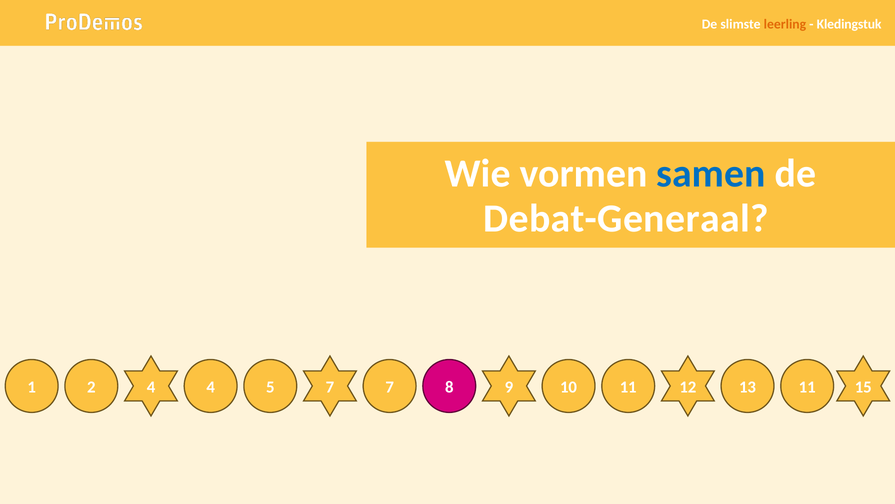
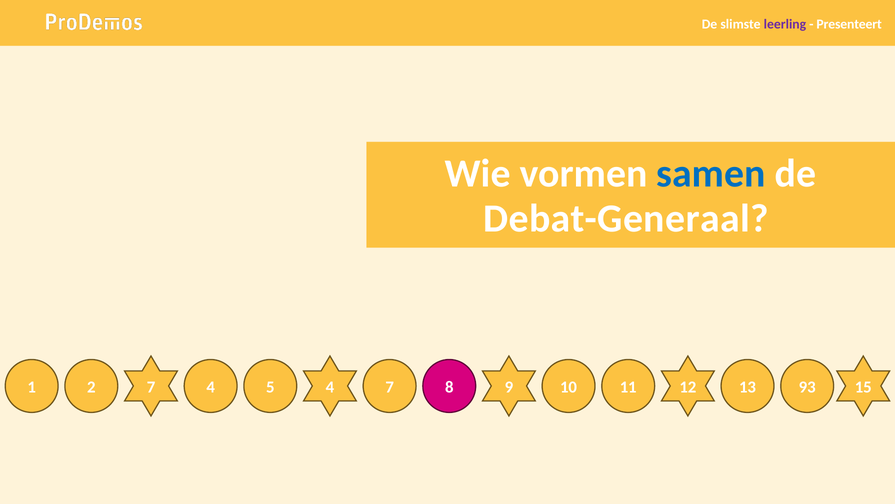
leerling colour: orange -> purple (785, 24)
Kledingstuk: Kledingstuk -> Presenteert (849, 24)
2 4: 4 -> 7 (151, 387)
5 7: 7 -> 4 (330, 387)
13 11: 11 -> 93 (807, 387)
